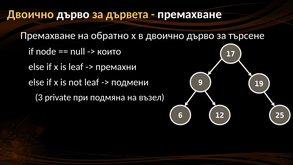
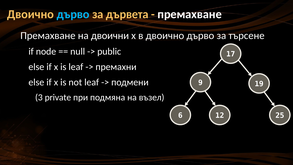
дърво colour: white -> light blue (73, 14)
обратно: обратно -> двоични (110, 36)
които: които -> public (109, 51)
